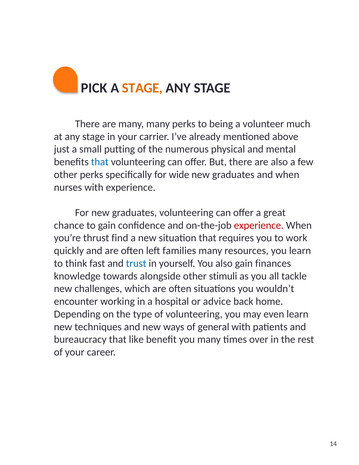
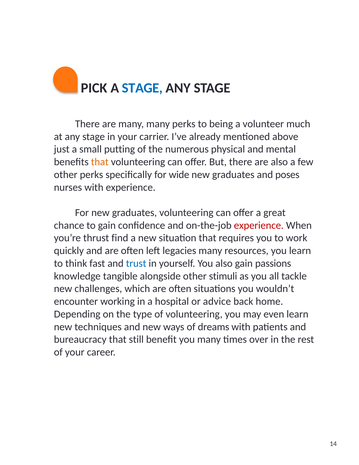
STAGE colour: orange -> blue (142, 88)
that colour: blue -> orange (100, 162)
and when: when -> poses (287, 174)
families: families -> legacies (179, 250)
finances: finances -> passions (273, 263)
towards: towards -> tangible (120, 276)
general: general -> dreams (214, 326)
like: like -> still (136, 339)
